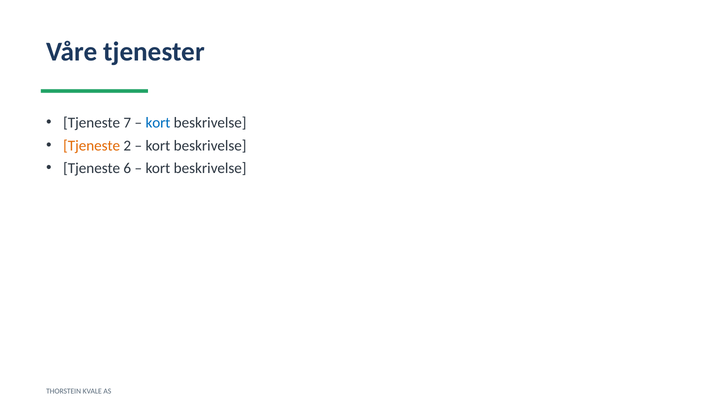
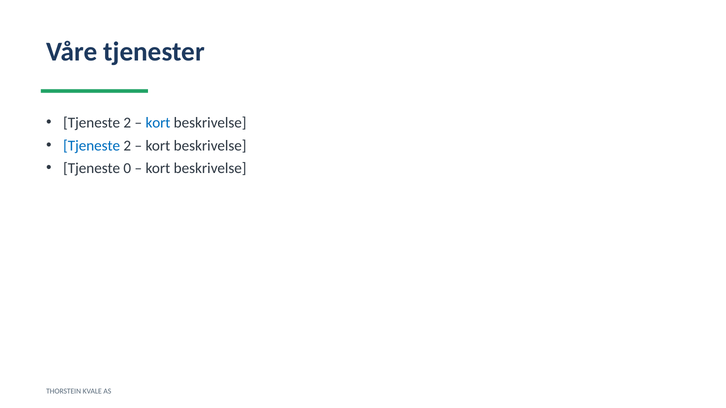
7: 7 -> 2 (127, 123)
Tjeneste colour: orange -> blue (92, 146)
6: 6 -> 0 (127, 168)
